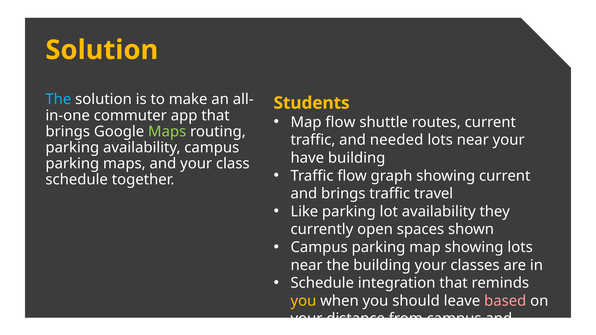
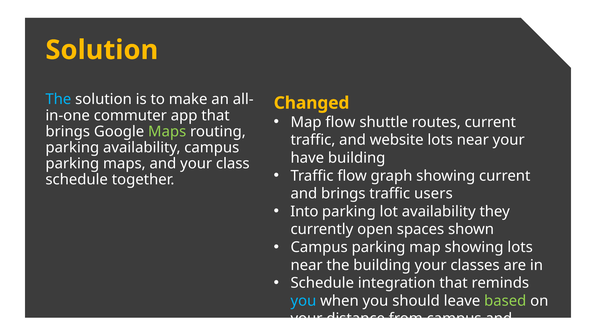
Students: Students -> Changed (312, 103)
needed: needed -> website (397, 140)
travel: travel -> users (433, 194)
Like: Like -> Into (304, 212)
you colour: yellow -> light blue (303, 301)
based colour: pink -> light green (505, 301)
